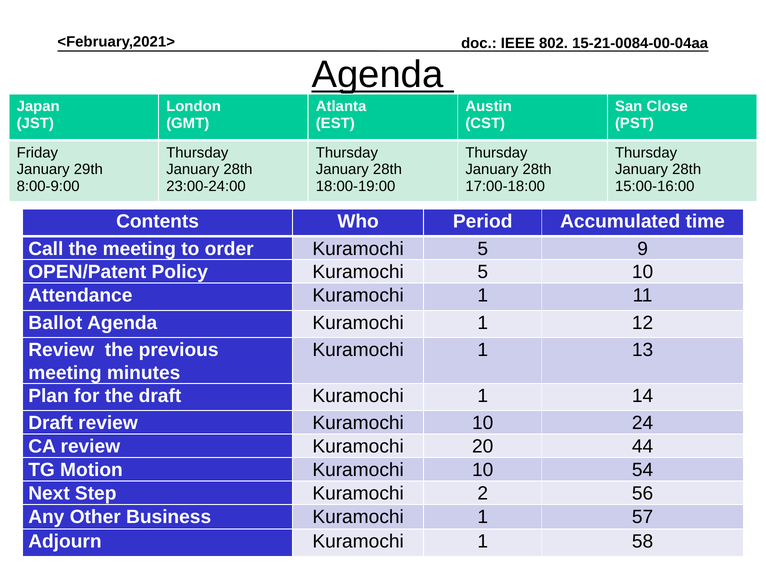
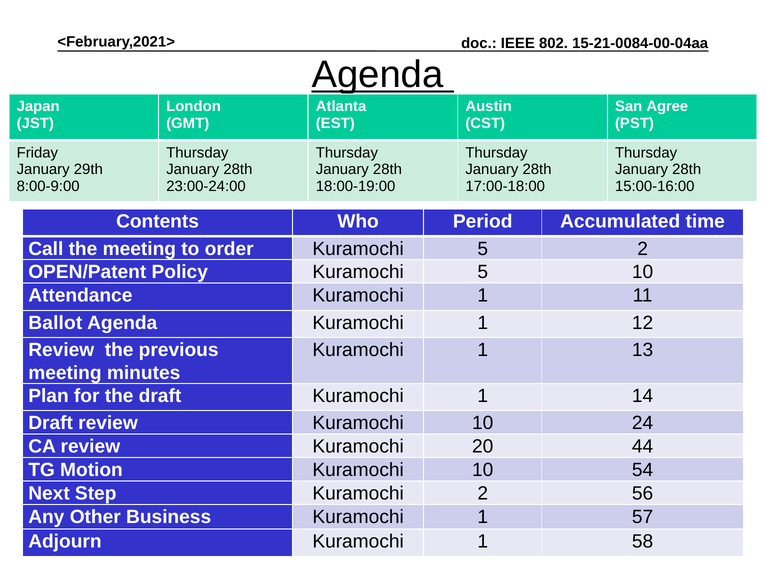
Close: Close -> Agree (667, 107)
5 9: 9 -> 2 (643, 249)
